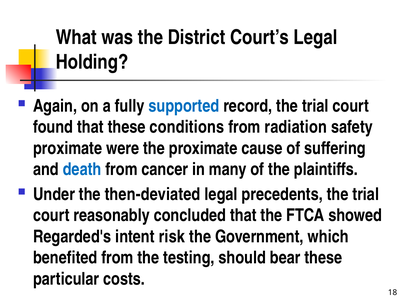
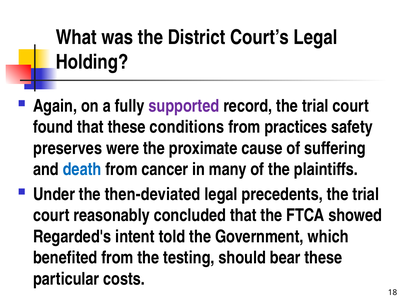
supported colour: blue -> purple (184, 106)
radiation: radiation -> practices (296, 127)
proximate: proximate -> preserves (68, 149)
risk: risk -> told (172, 237)
